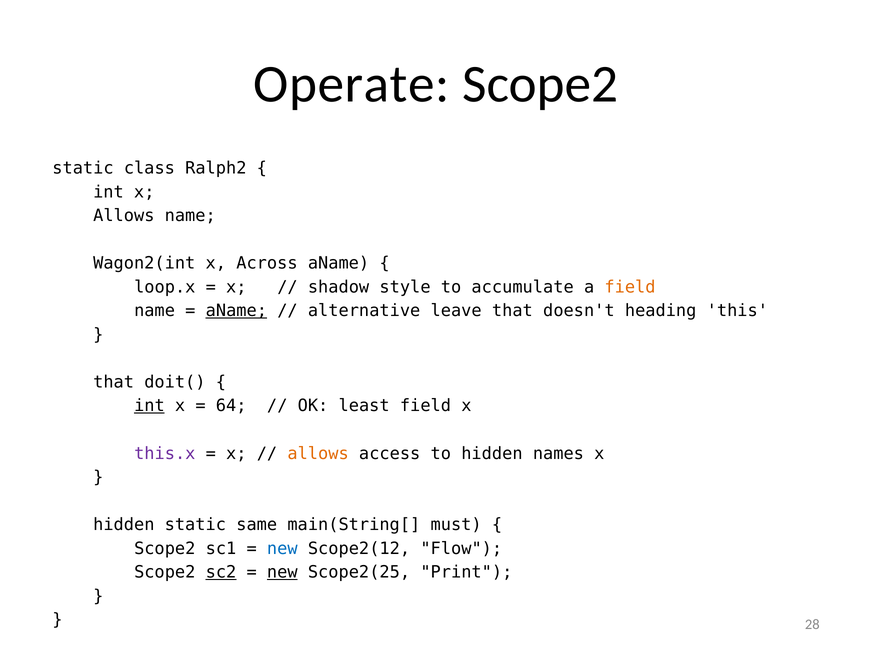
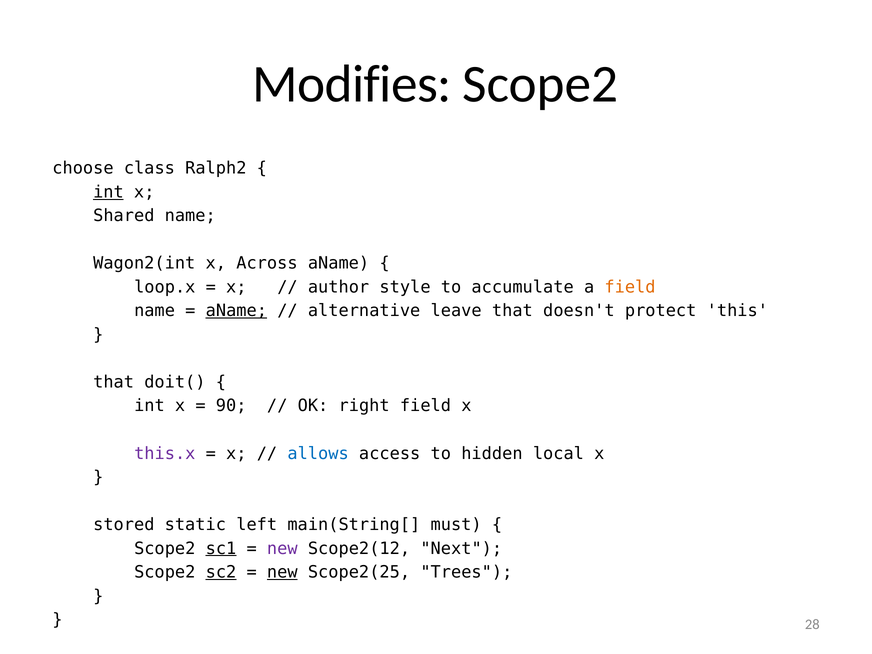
Operate: Operate -> Modifies (352, 84)
static: static -> choose (83, 168)
int underline: none -> present (108, 192)
Allows: Allows -> Shared (124, 216)
shadow: shadow -> author (339, 287)
heading: heading -> protect (661, 311)
int underline: present -> none (149, 406)
64: 64 -> 90 (231, 406)
least: least -> right (364, 406)
allows colour: orange -> blue (318, 453)
names: names -> local (558, 453)
hidden: hidden -> stored (124, 525)
same: same -> left (257, 525)
sc1 underline: none -> present (221, 548)
new colour: blue -> purple (282, 548)
Flow: Flow -> Next (461, 548)
Print: Print -> Trees (466, 572)
